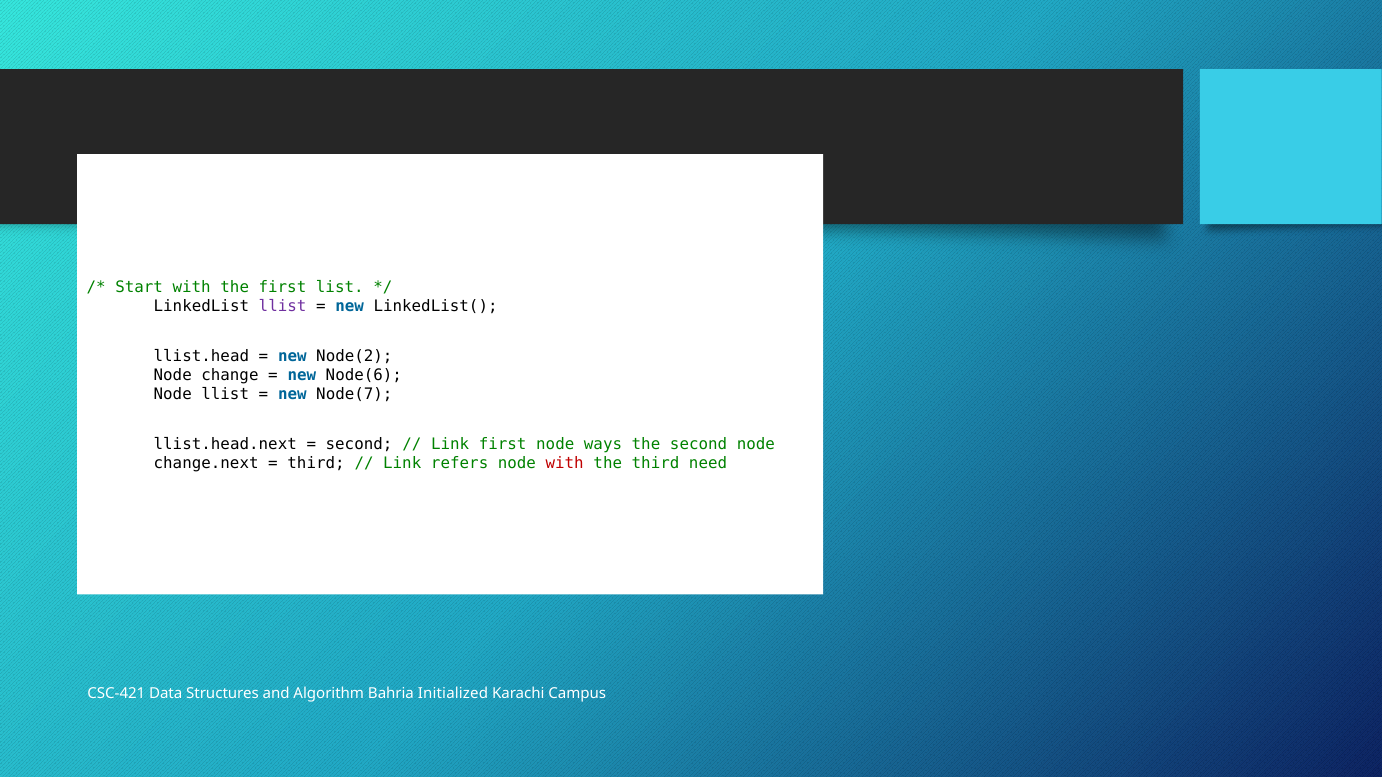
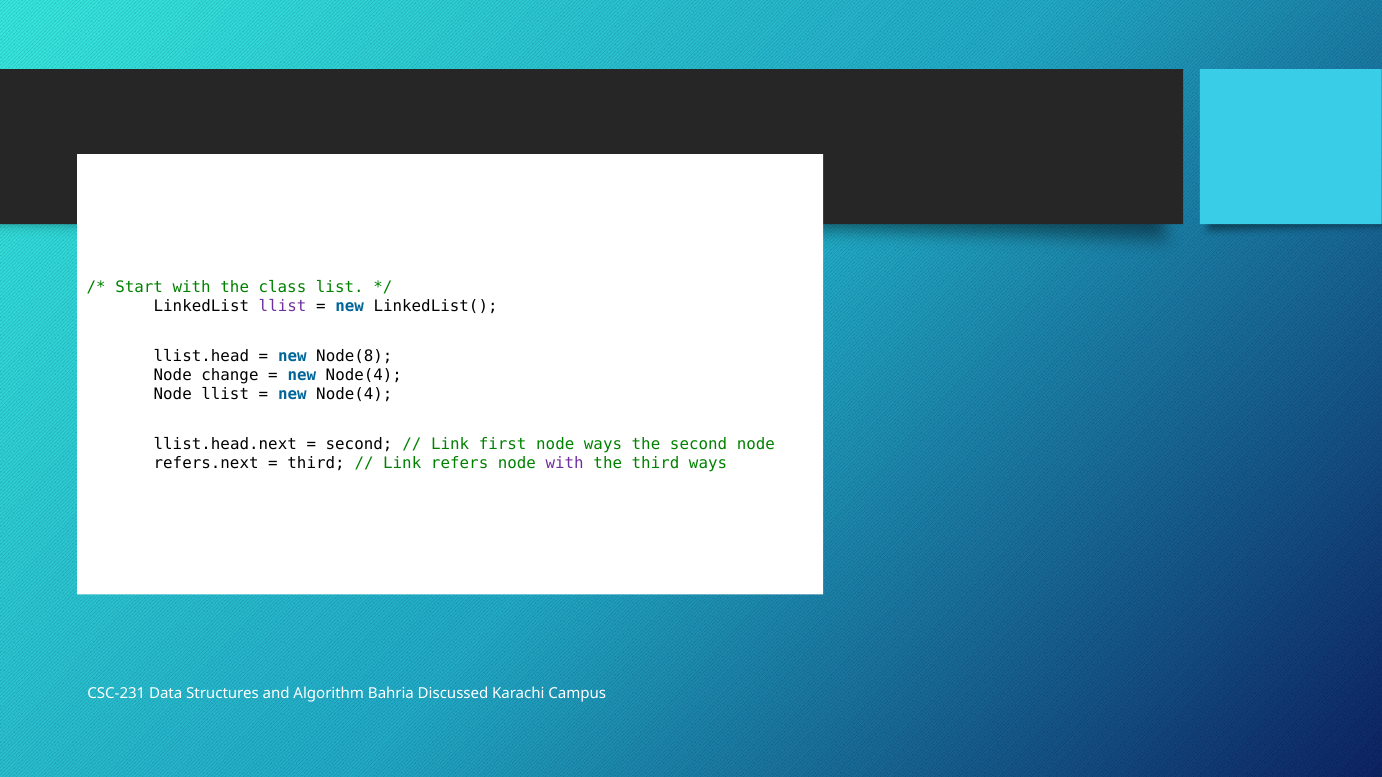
the first: first -> class (282, 287)
Node(2: Node(2 -> Node(8 (354, 357)
Node(6: Node(6 -> Node(4 (364, 376)
Node(7: Node(7 -> Node(4 (354, 395)
change.next: change.next -> refers.next (206, 464)
with colour: red -> purple (565, 464)
third need: need -> ways (708, 464)
CSC-421: CSC-421 -> CSC-231 (116, 693)
Initialized: Initialized -> Discussed (453, 693)
